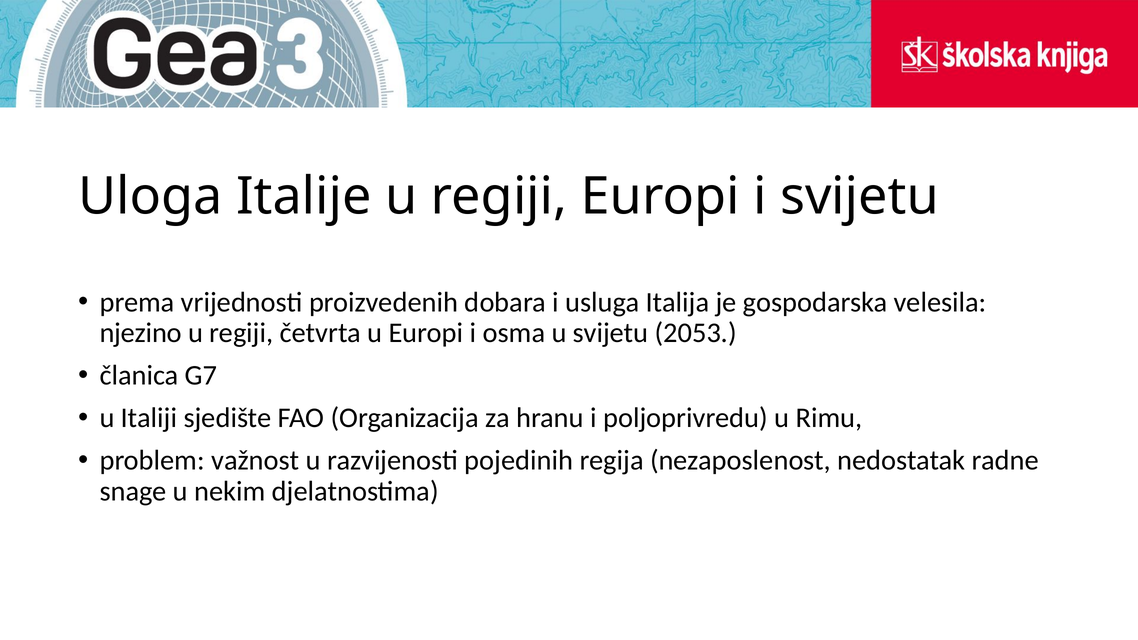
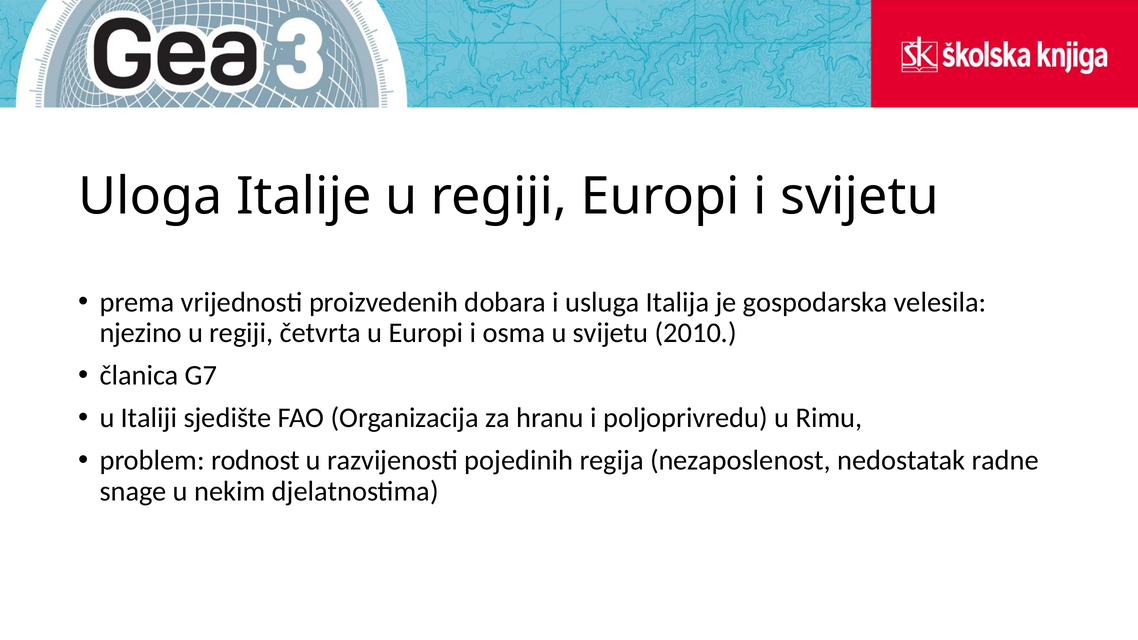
2053: 2053 -> 2010 (696, 333)
važnost: važnost -> rodnost (255, 461)
